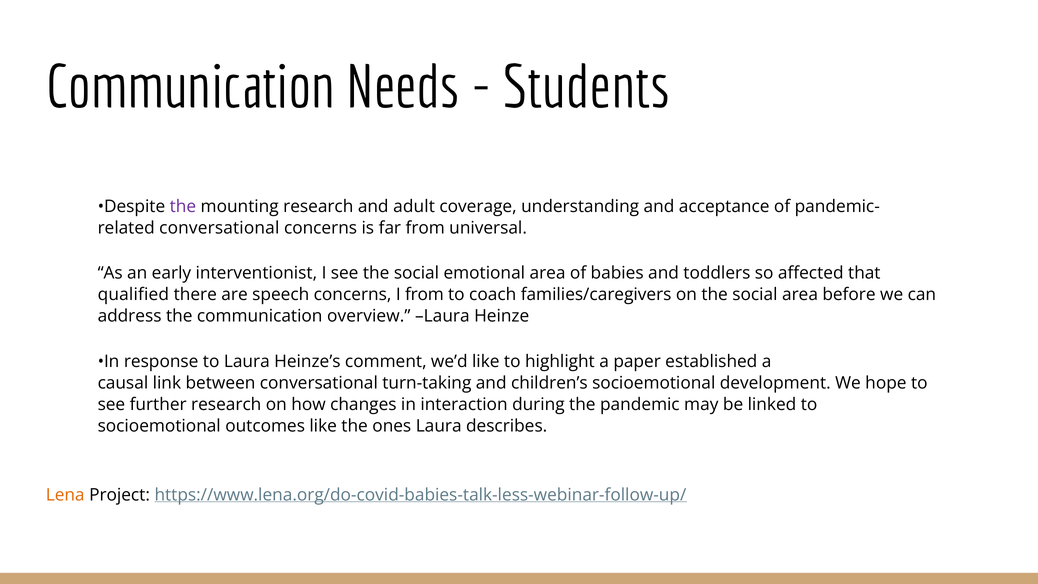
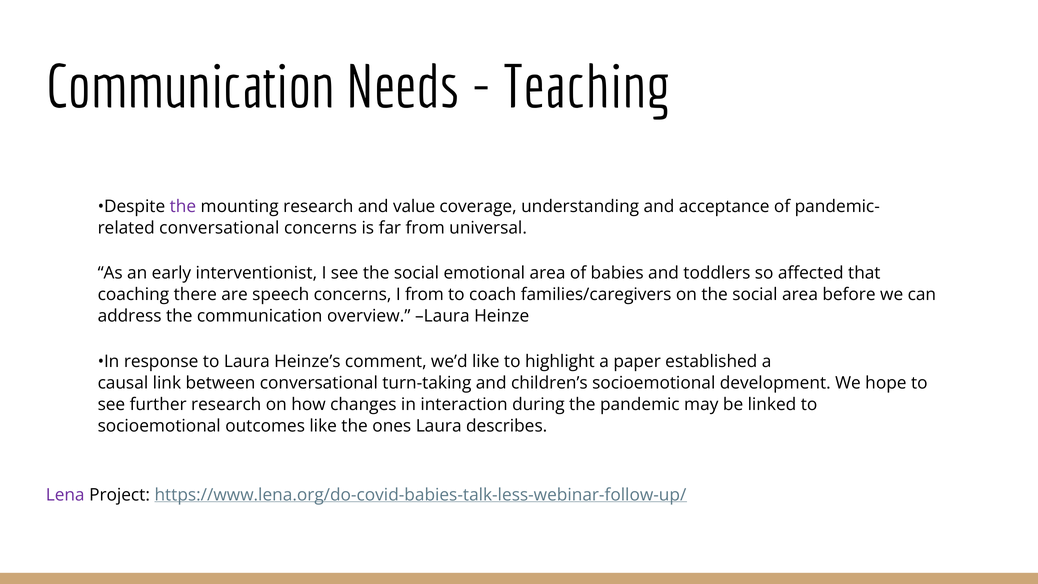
Students: Students -> Teaching (587, 88)
adult: adult -> value (414, 206)
qualified: qualified -> coaching (133, 295)
Lena colour: orange -> purple (65, 495)
